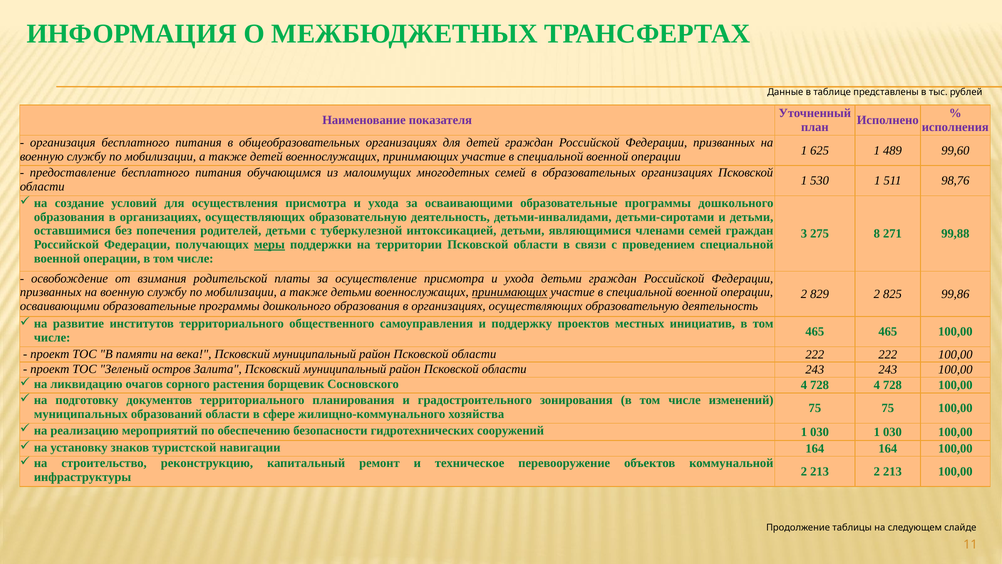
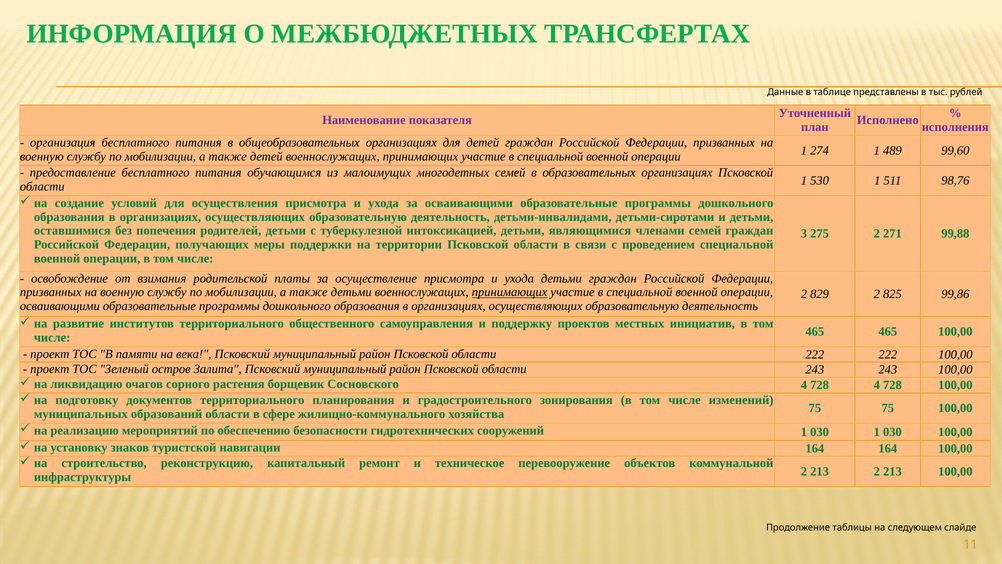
625: 625 -> 274 (820, 150)
275 8: 8 -> 2 (877, 233)
меры underline: present -> none (269, 245)
